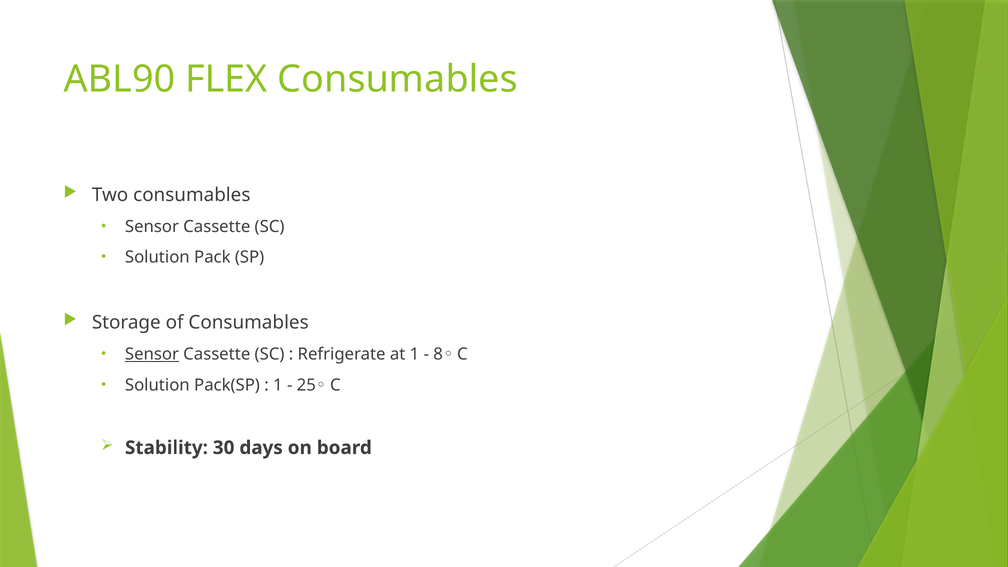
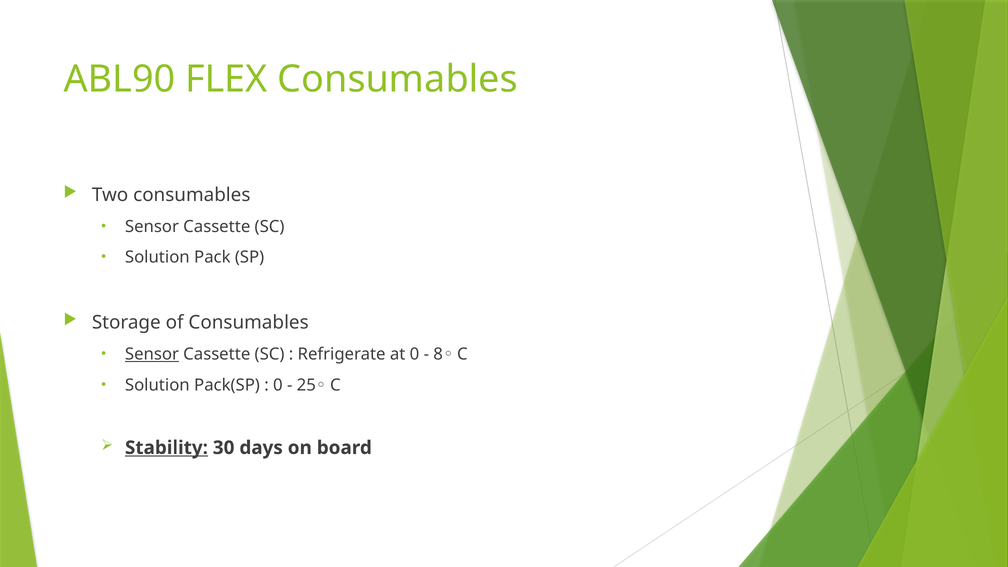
at 1: 1 -> 0 (414, 354)
1: 1 -> 0 (278, 385)
Stability underline: none -> present (166, 448)
